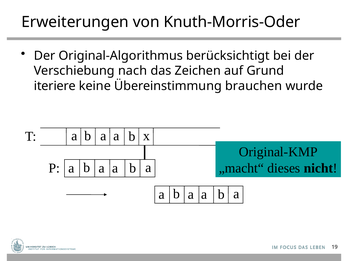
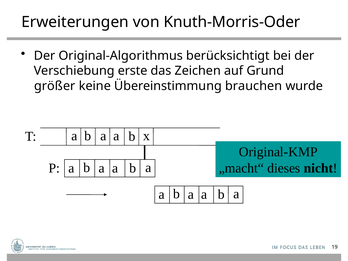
nach: nach -> erste (133, 71)
iteriere: iteriere -> größer (55, 86)
